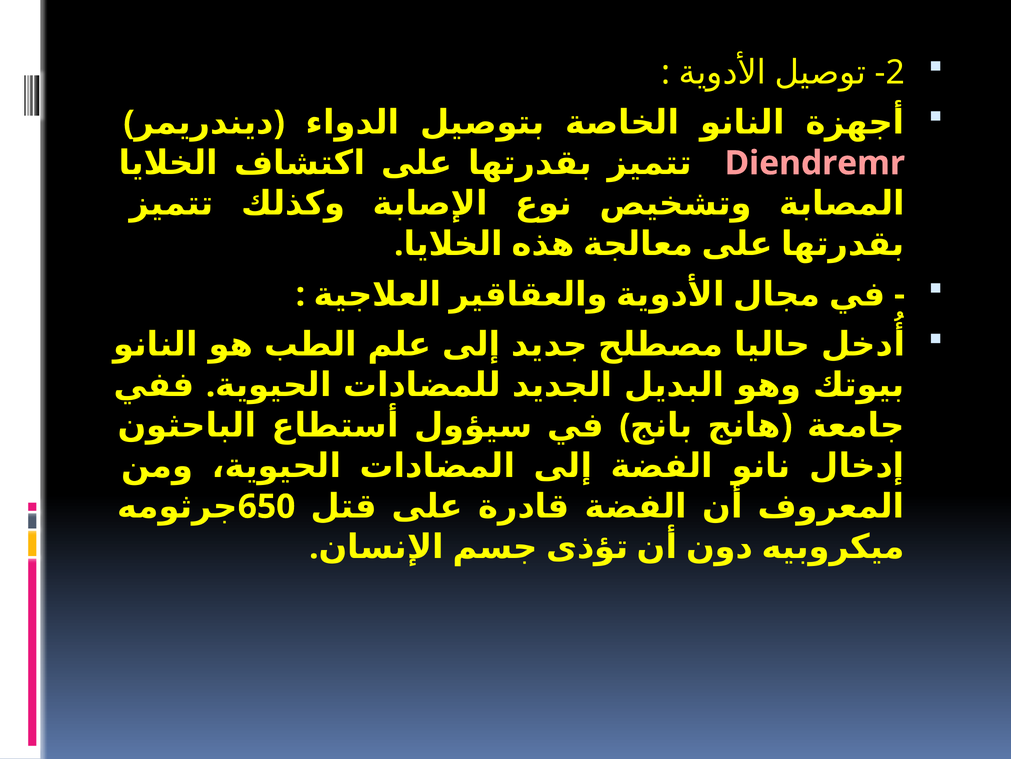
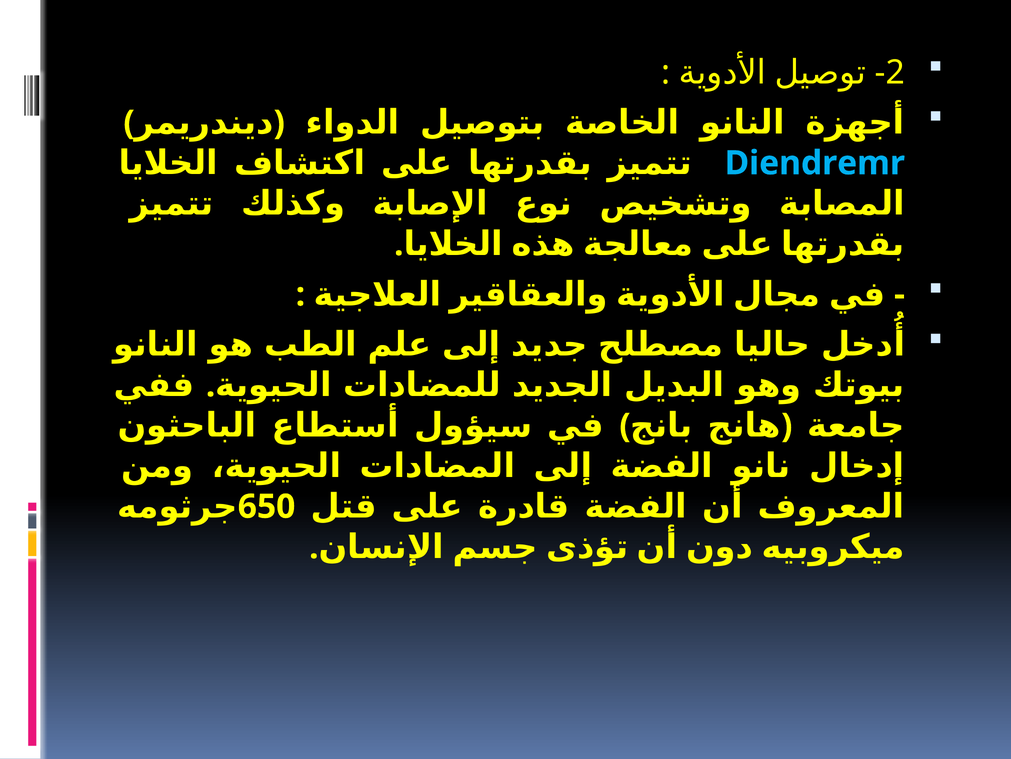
Diendremr colour: pink -> light blue (815, 163)
